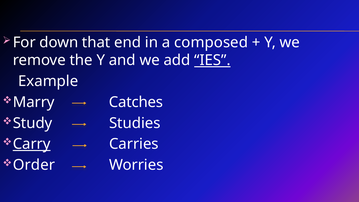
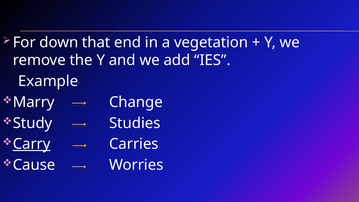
composed: composed -> vegetation (211, 42)
IES underline: present -> none (212, 60)
Catches: Catches -> Change (136, 102)
Order: Order -> Cause (34, 165)
